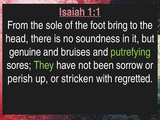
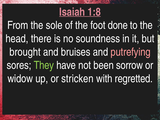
1:1: 1:1 -> 1:8 (94, 12)
bring: bring -> done (118, 25)
genuine: genuine -> brought (25, 52)
putrefying colour: light green -> pink (131, 52)
perish: perish -> widow (20, 79)
